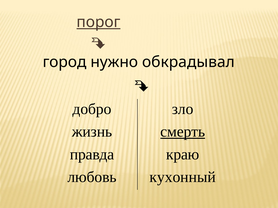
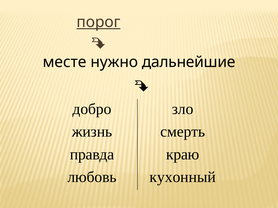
город: город -> месте (65, 62)
обкрадывал: обкрадывал -> дальнейшие (189, 62)
смерть underline: present -> none (183, 132)
